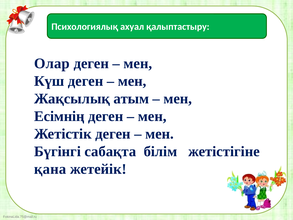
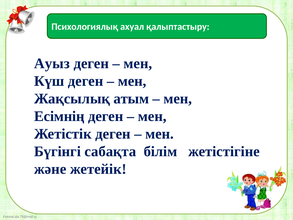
Олар: Олар -> Ауыз (52, 63)
қана: қана -> және (50, 169)
